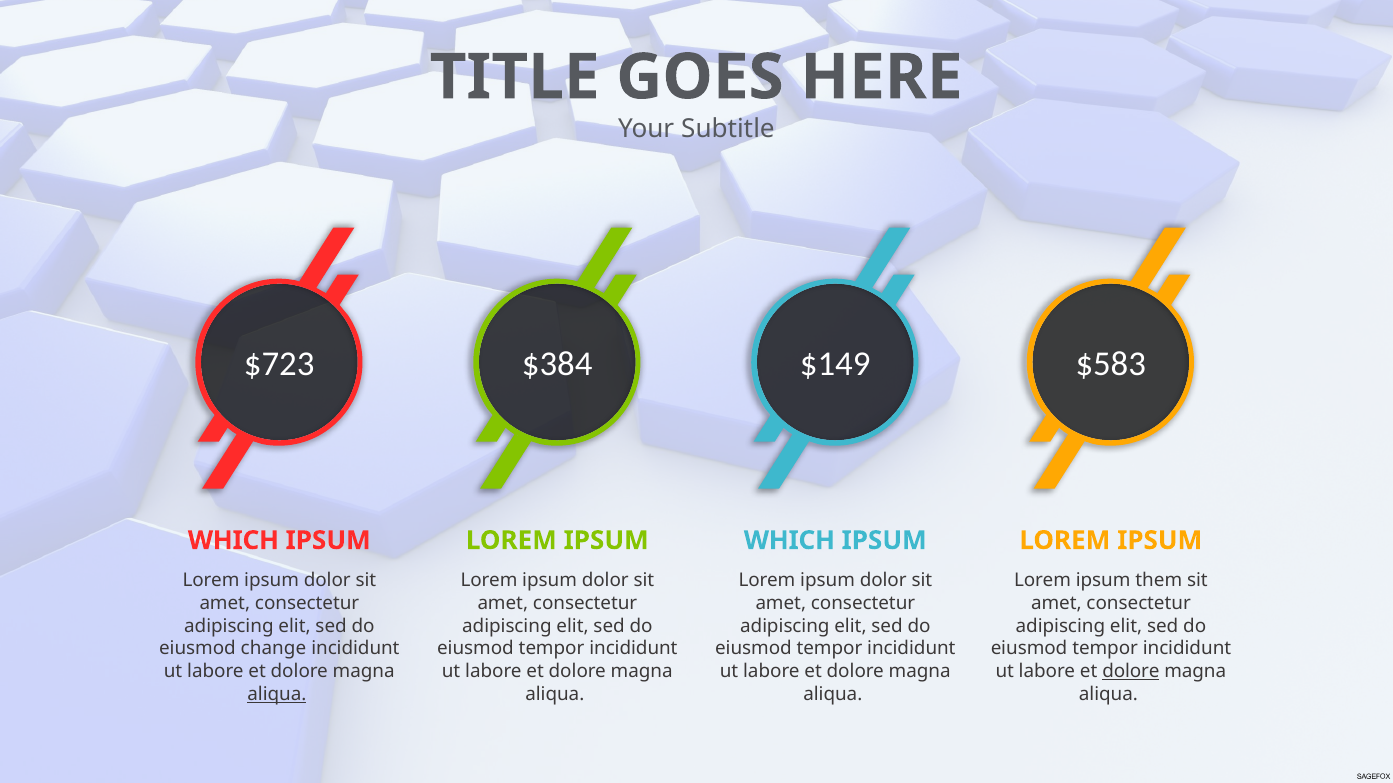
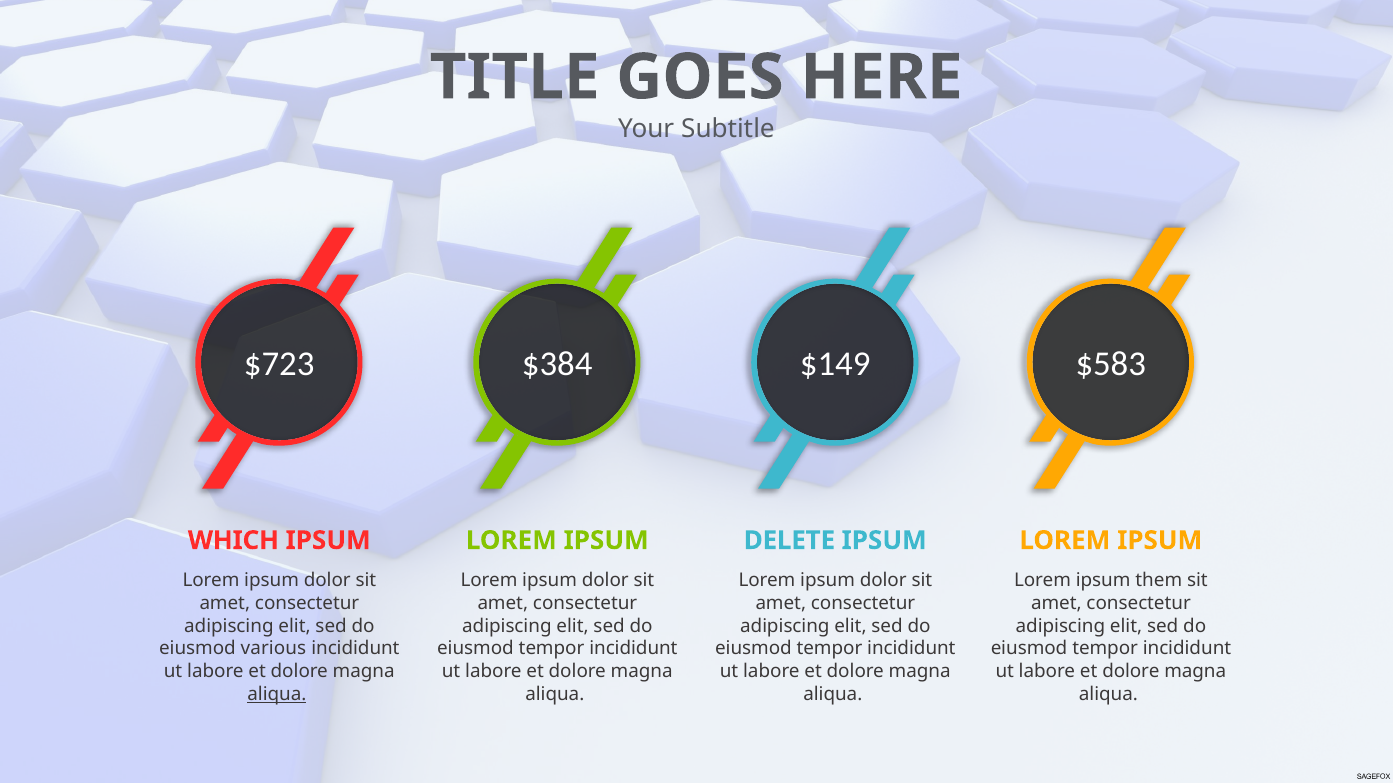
WHICH: WHICH -> DELETE (789, 541)
change: change -> various (273, 649)
dolore underline: present -> none (1131, 672)
